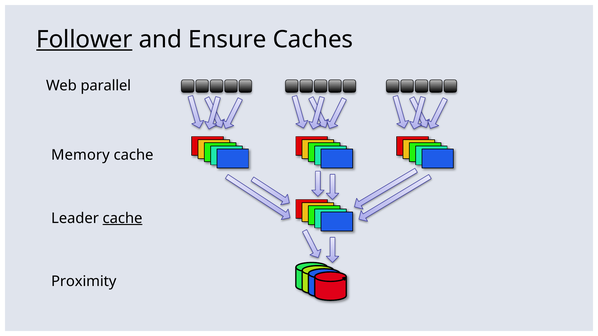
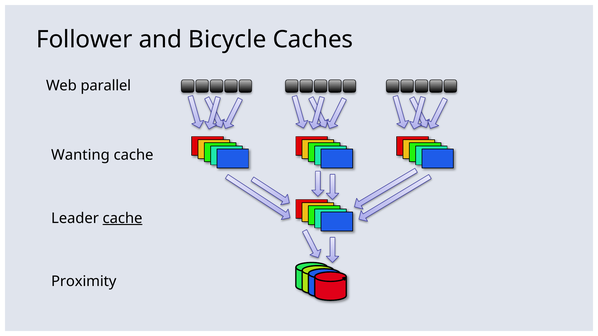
Follower underline: present -> none (84, 40)
Ensure: Ensure -> Bicycle (227, 40)
Memory: Memory -> Wanting (80, 155)
